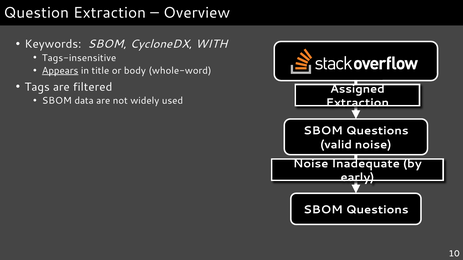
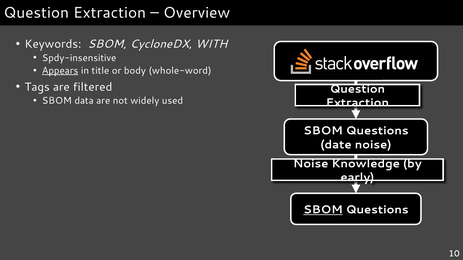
Tags-insensitive: Tags-insensitive -> Spdy-insensitive (79, 58)
Assigned: Assigned -> Question (357, 89)
valid: valid -> date (336, 145)
Inadequate: Inadequate -> Knowledge (366, 164)
SBOM underline: none -> present (323, 210)
